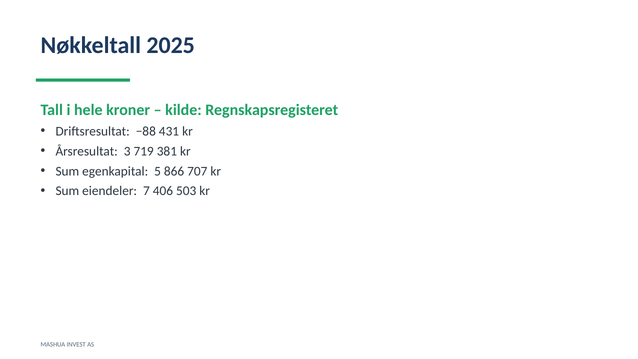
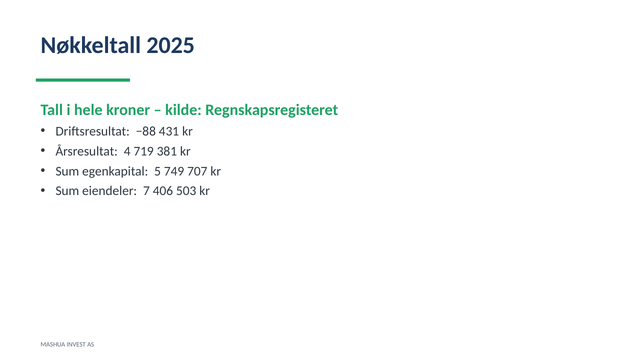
3: 3 -> 4 (127, 151)
866: 866 -> 749 (174, 171)
